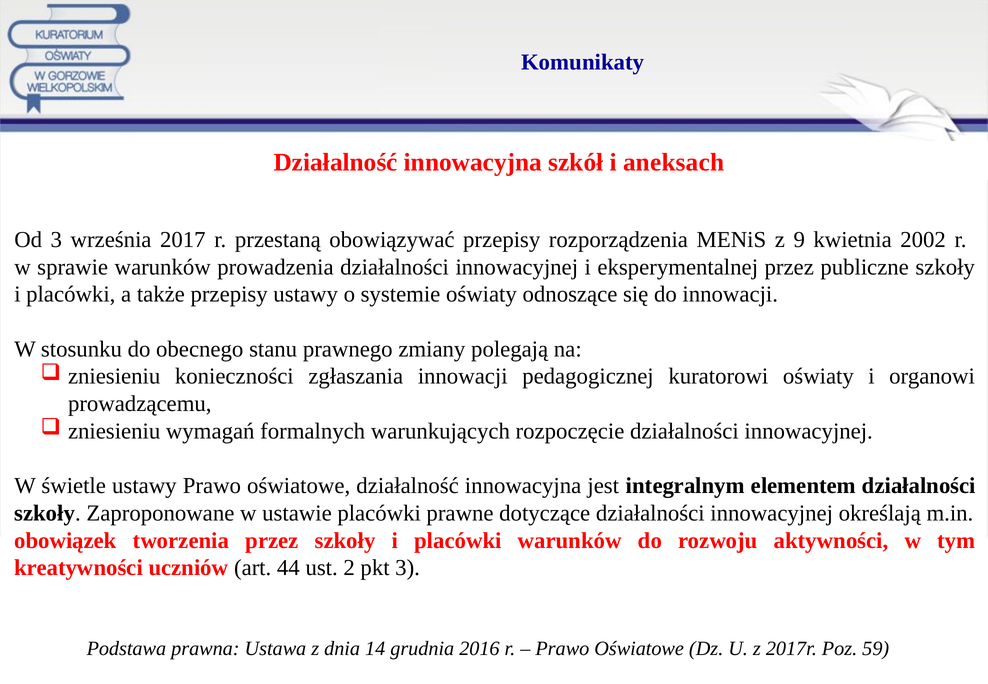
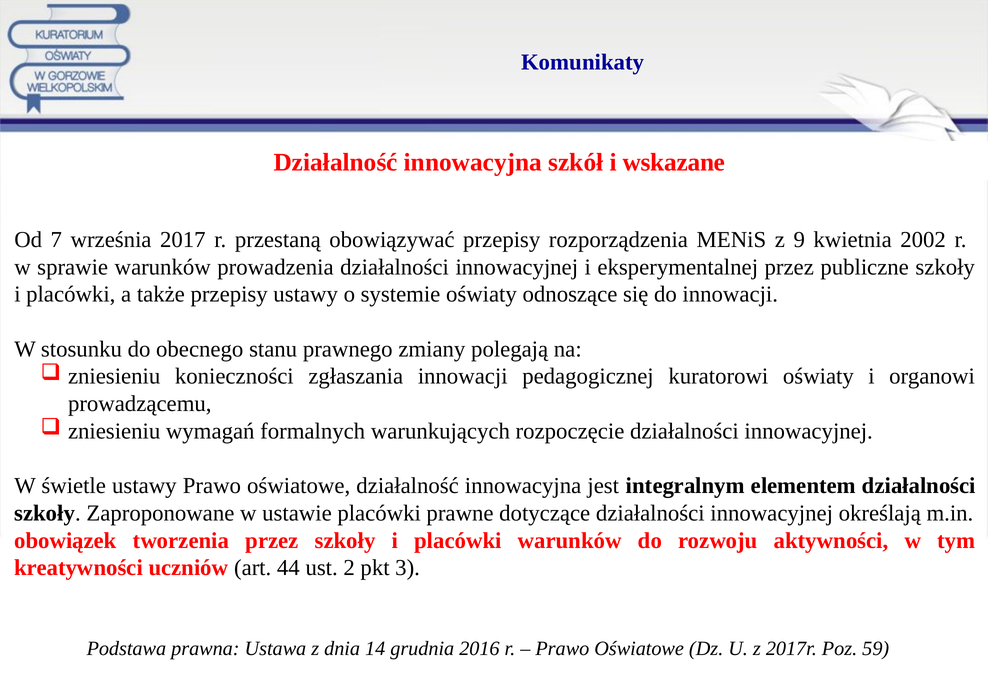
aneksach: aneksach -> wskazane (674, 162)
Od 3: 3 -> 7 (56, 240)
